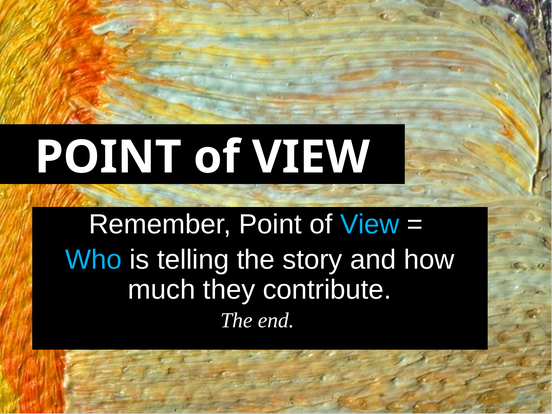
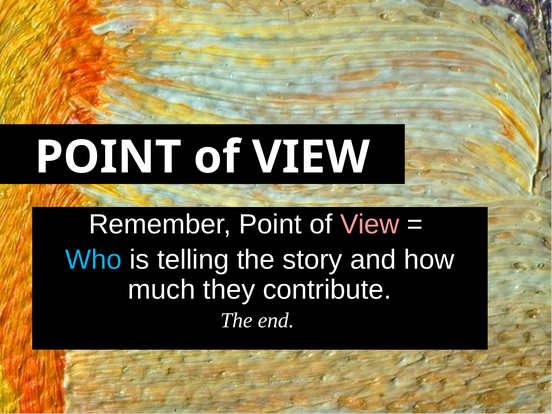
View colour: light blue -> pink (370, 224)
